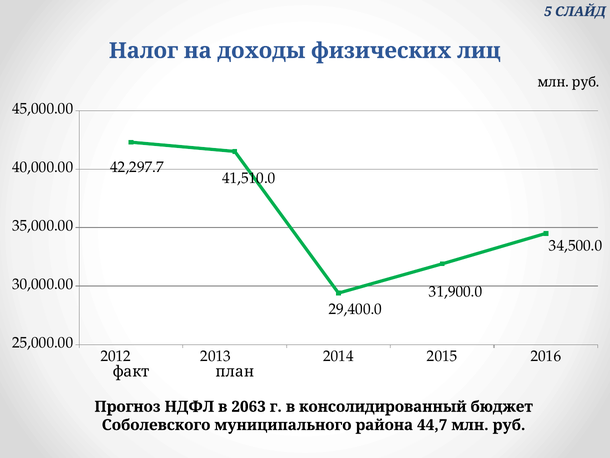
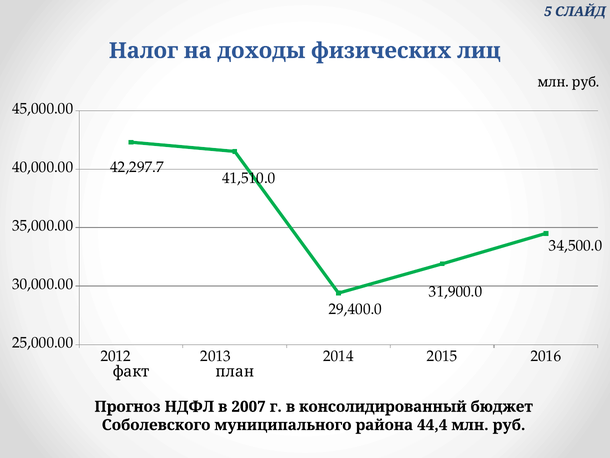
2063: 2063 -> 2007 (249, 406)
44,7: 44,7 -> 44,4 (432, 425)
